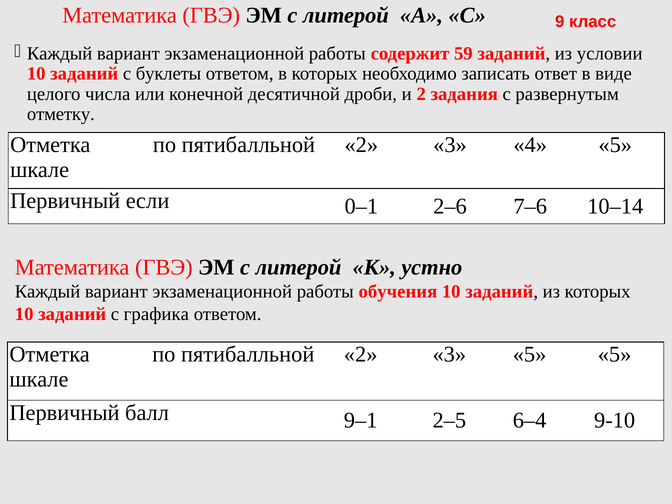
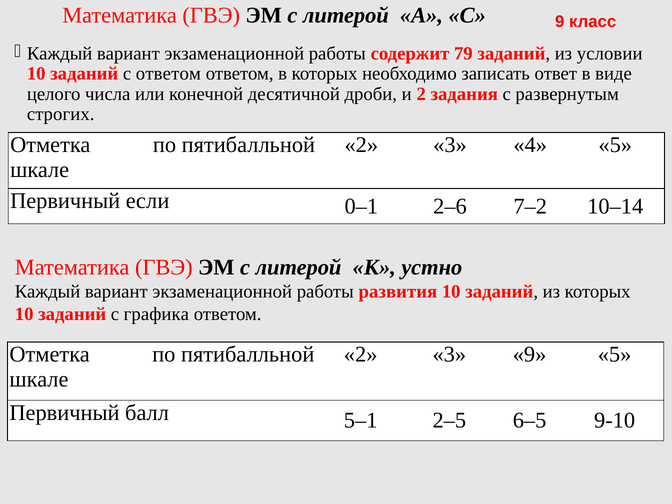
59: 59 -> 79 (463, 54)
с буклеты: буклеты -> ответом (168, 74)
отметку: отметку -> строгих (61, 114)
7–6: 7–6 -> 7–2 (530, 206)
обучения: обучения -> развития (398, 292)
3 5: 5 -> 9 (530, 355)
9–1: 9–1 -> 5–1 (361, 421)
6–4: 6–4 -> 6–5 (530, 421)
